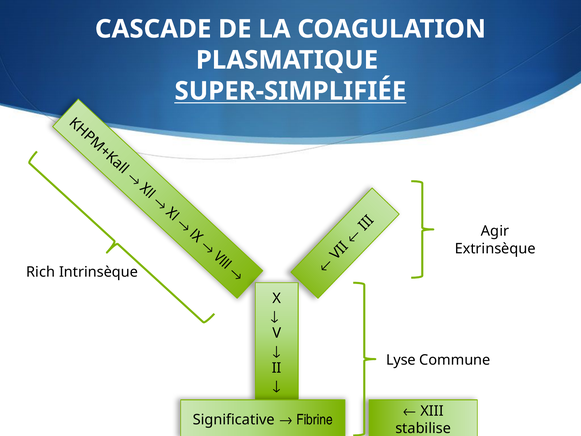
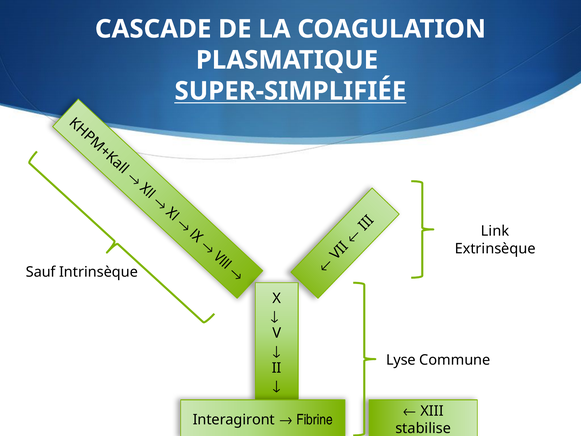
Agir: Agir -> Link (495, 231)
Rich: Rich -> Sauf (41, 272)
Significative: Significative -> Interagiront (234, 419)
